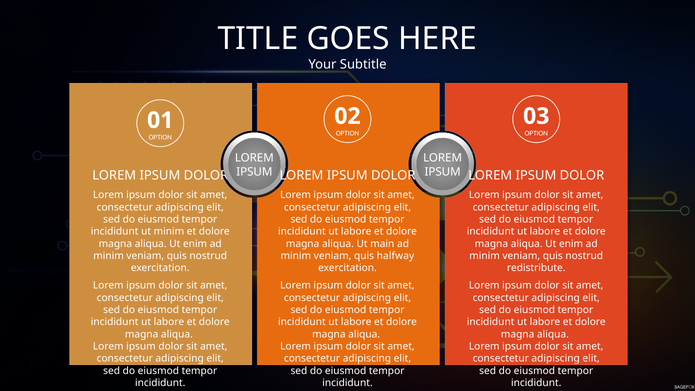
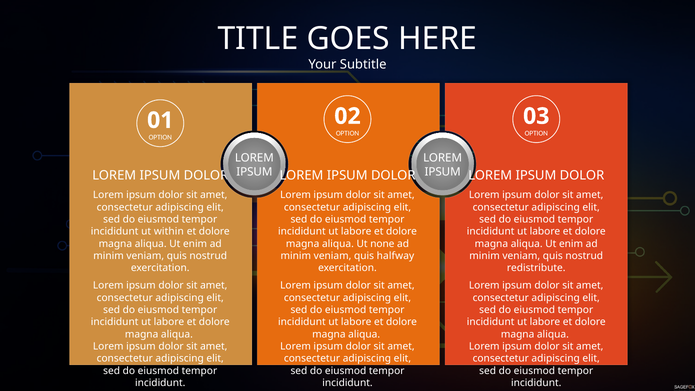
ut minim: minim -> within (169, 232)
main: main -> none (382, 244)
